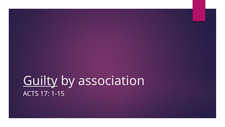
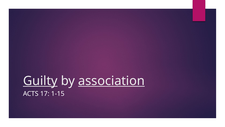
association underline: none -> present (111, 81)
